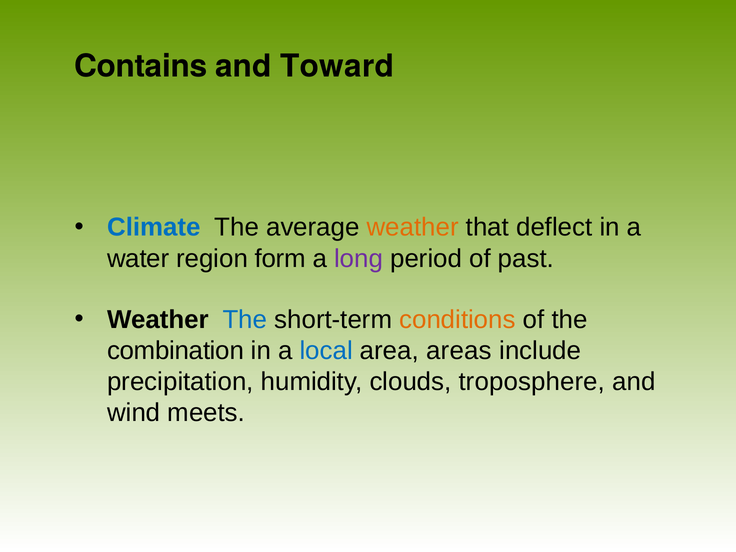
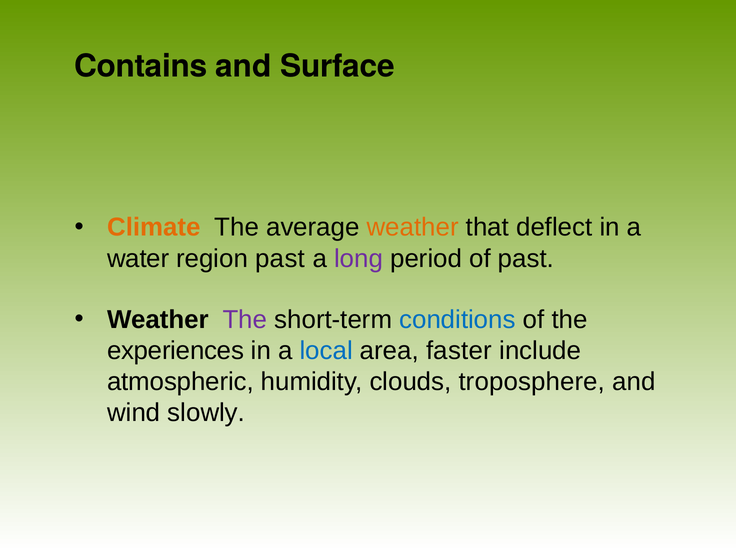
Toward: Toward -> Surface (337, 67)
Climate colour: blue -> orange (154, 227)
region form: form -> past (280, 258)
The colour: blue -> purple (245, 320)
conditions colour: orange -> blue (457, 320)
combination: combination -> experiences (175, 351)
areas: areas -> faster (459, 351)
precipitation: precipitation -> atmospheric (180, 382)
meets: meets -> slowly (206, 413)
